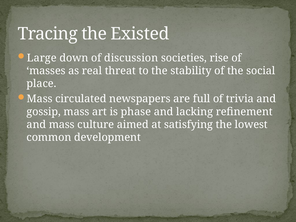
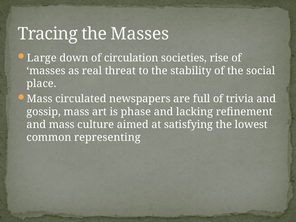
the Existed: Existed -> Masses (140, 34)
discussion: discussion -> circulation (131, 58)
development: development -> representing (107, 137)
